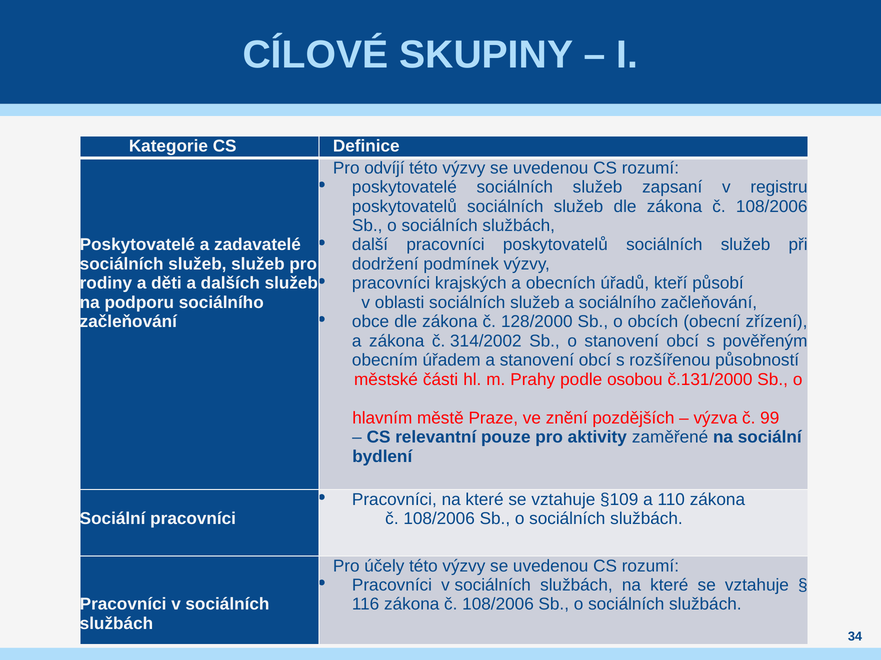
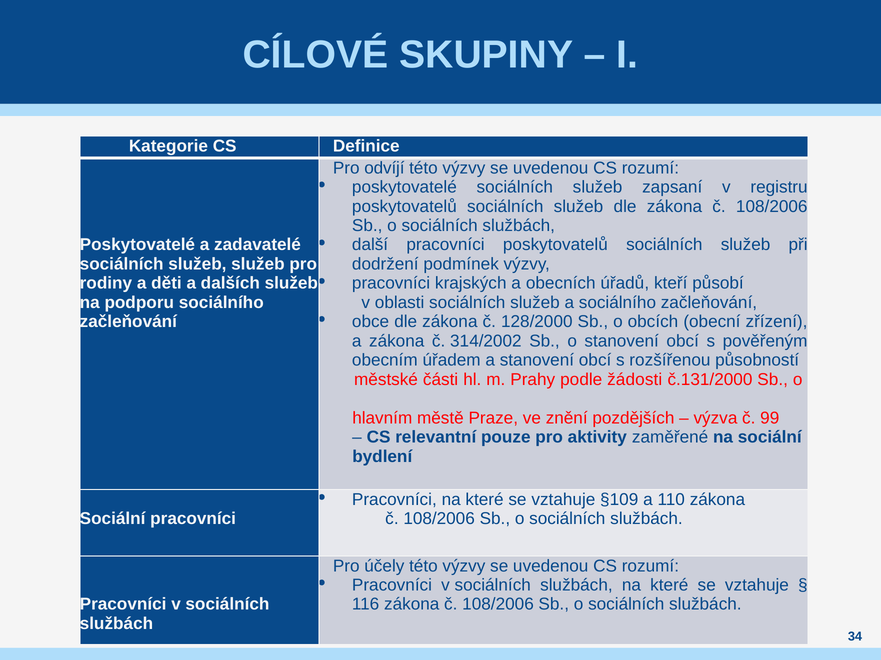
osobou: osobou -> žádosti (635, 380)
